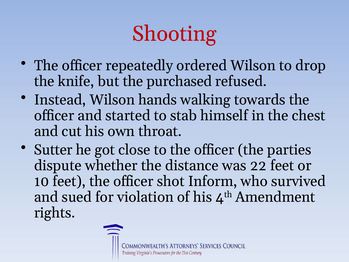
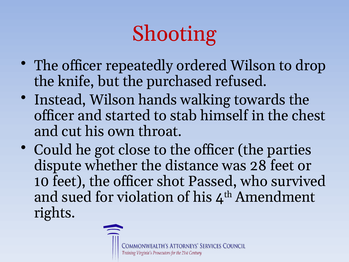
Sutter: Sutter -> Could (53, 150)
22: 22 -> 28 (258, 165)
Inform: Inform -> Passed (213, 181)
